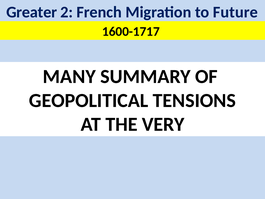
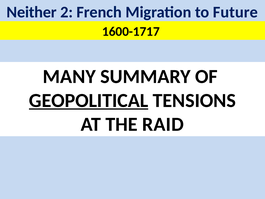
Greater: Greater -> Neither (32, 12)
GEOPOLITICAL underline: none -> present (89, 100)
VERY: VERY -> RAID (163, 124)
